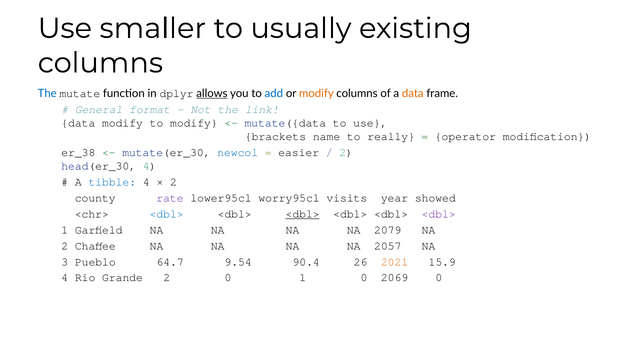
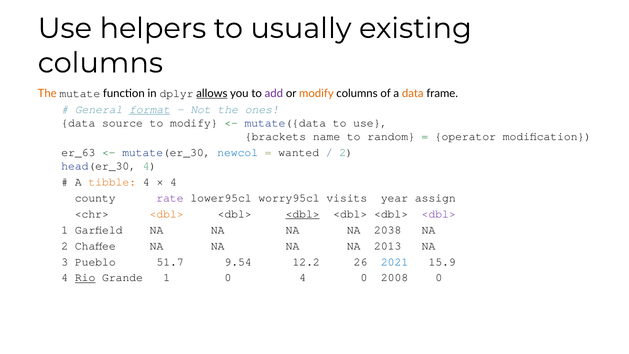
smaller: smaller -> helpers (153, 28)
The colour: blue -> orange (47, 93)
add colour: blue -> purple (274, 93)
format underline: none -> present (150, 109)
link: link -> ones (262, 109)
data modify: modify -> source (122, 123)
really: really -> random (391, 137)
er_38: er_38 -> er_63 (78, 152)
easier: easier -> wanted (299, 152)
tibble colour: blue -> orange (112, 182)
2: 2 -> 4 (173, 182)
showed: showed -> assign (435, 198)
<dbl> colour: blue -> orange (167, 214)
2079: 2079 -> 2038 (388, 230)
2057: 2057 -> 2013 (388, 246)
64.7: 64.7 -> 51.7 (170, 262)
90.4: 90.4 -> 12.2 (306, 262)
2021 colour: orange -> blue (395, 262)
Rio underline: none -> present (85, 278)
Grande 2: 2 -> 1 (167, 278)
0 1: 1 -> 4 (303, 278)
2069: 2069 -> 2008 (395, 278)
